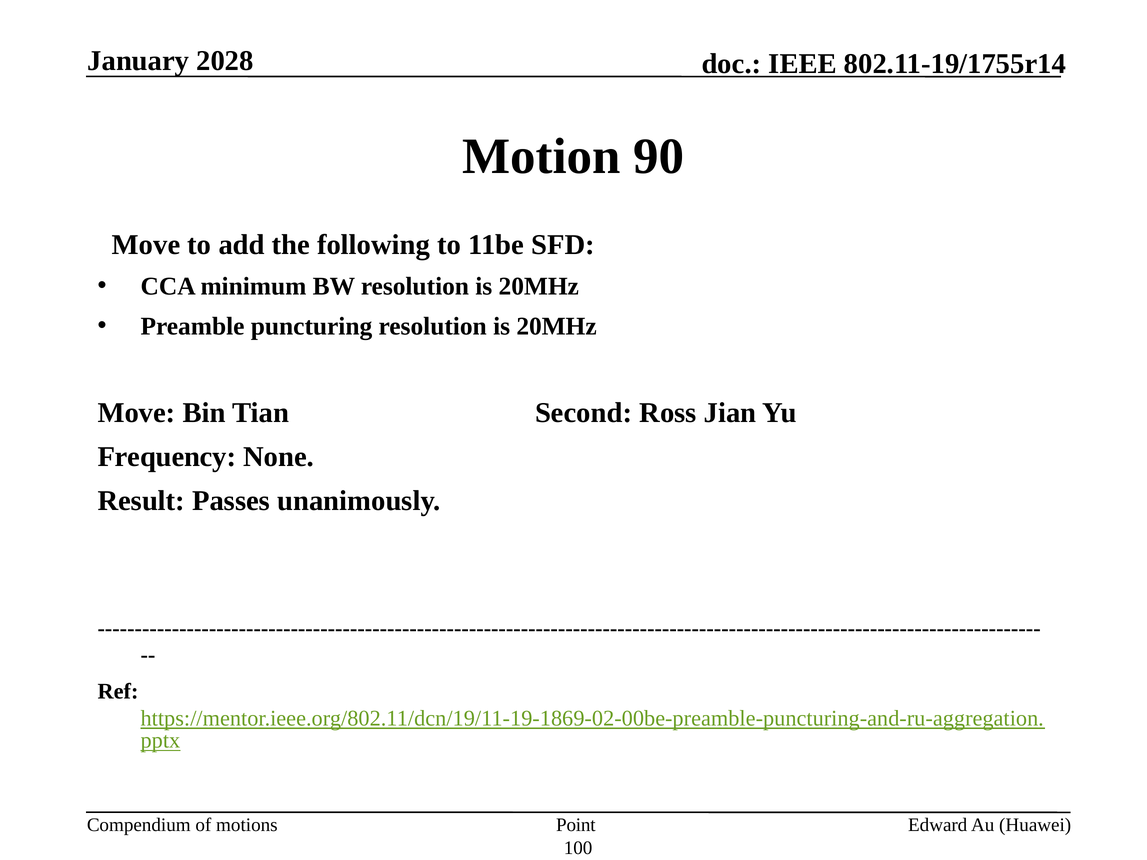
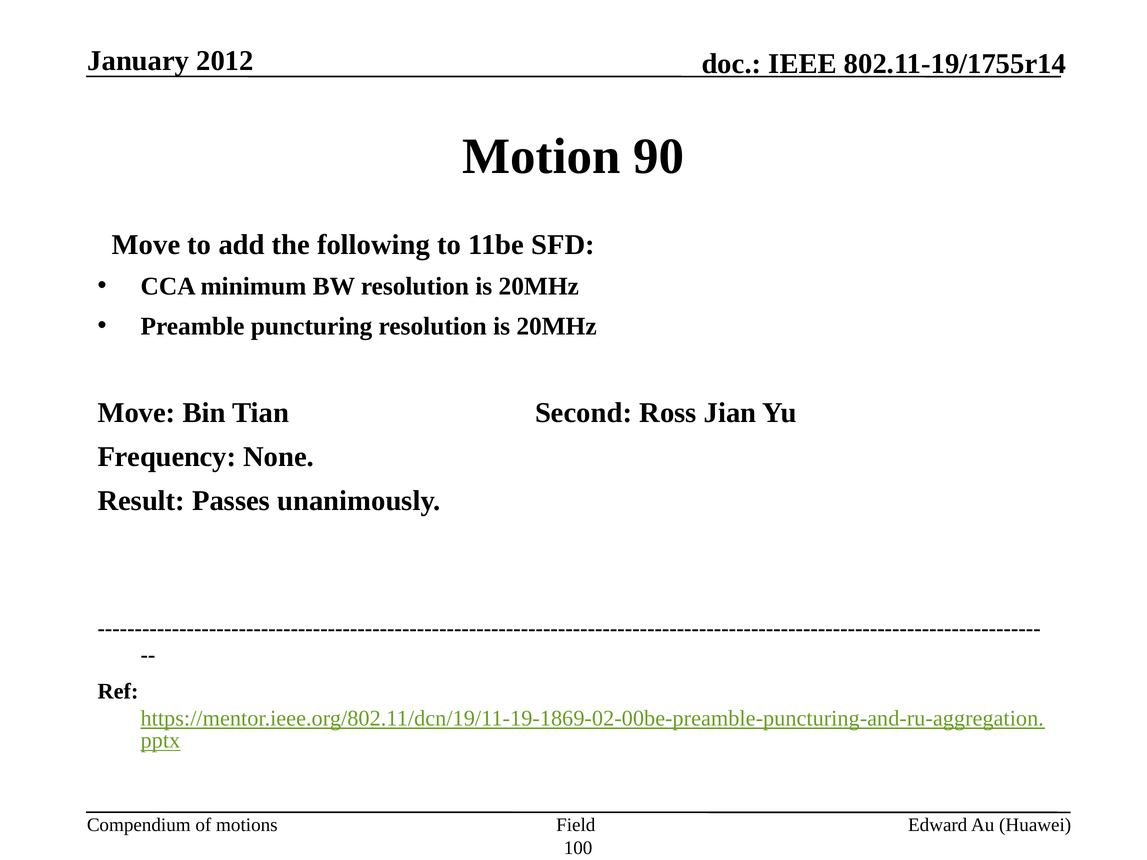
2028: 2028 -> 2012 (225, 61)
Point: Point -> Field (576, 825)
